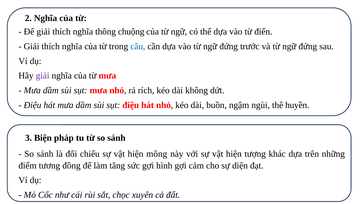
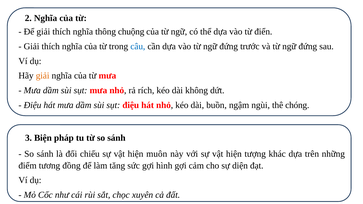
giải colour: purple -> orange (43, 76)
huyền: huyền -> chóng (297, 105)
mông: mông -> muôn (157, 154)
